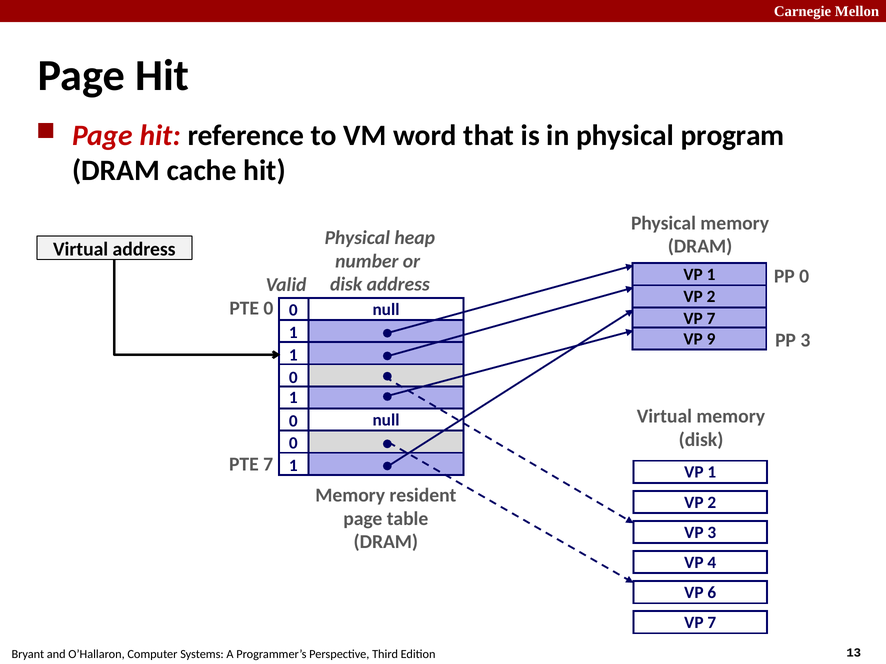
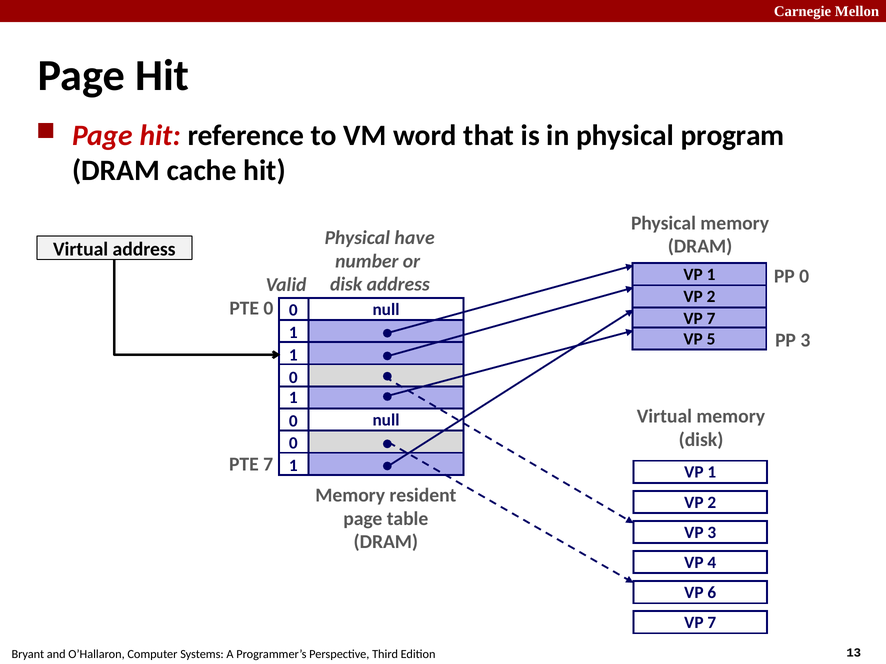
heap: heap -> have (415, 238)
9: 9 -> 5 (711, 339)
